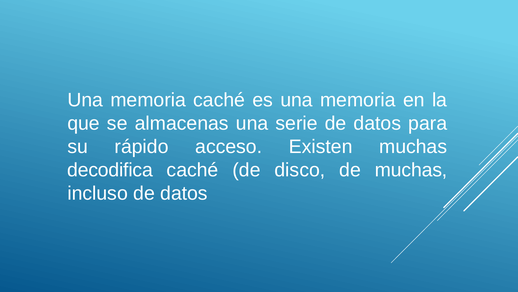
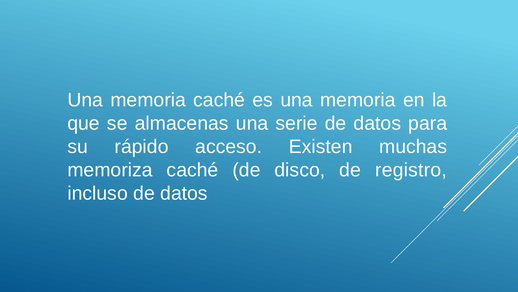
decodifica: decodifica -> memoriza (110, 170)
de muchas: muchas -> registro (411, 170)
